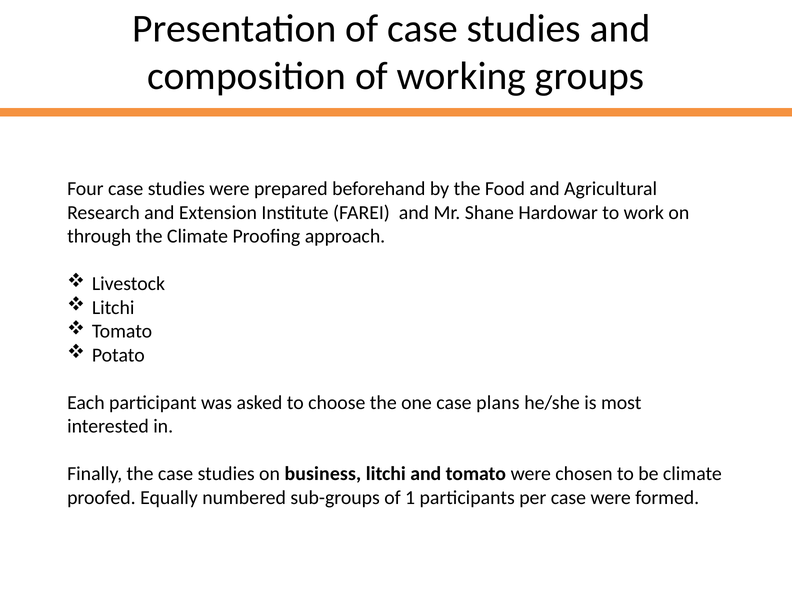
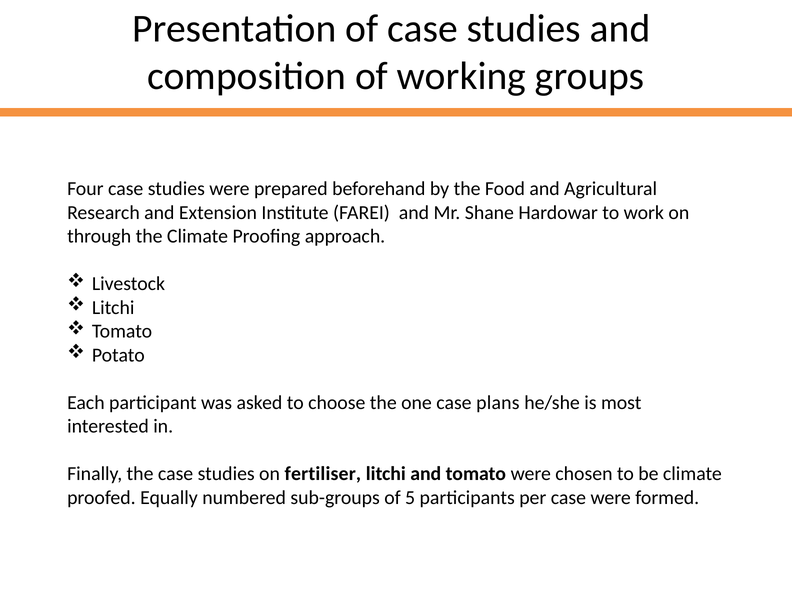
business: business -> fertiliser (323, 474)
1: 1 -> 5 (410, 498)
